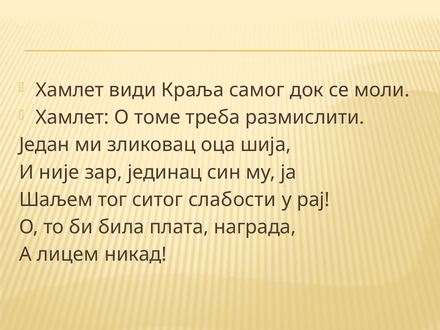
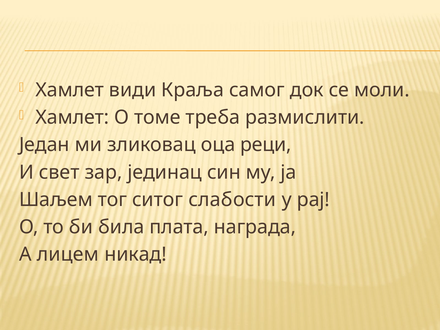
шија: шија -> реци (266, 145)
није: није -> свет (59, 172)
